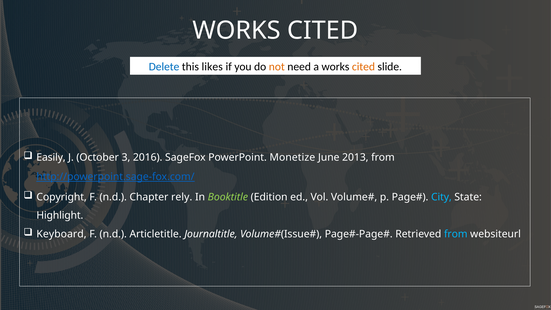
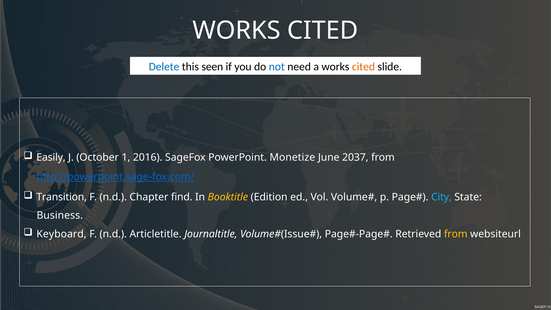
likes: likes -> seen (212, 67)
not colour: orange -> blue (277, 67)
3: 3 -> 1 (126, 157)
2013: 2013 -> 2037 (355, 157)
Copyright: Copyright -> Transition (62, 197)
rely: rely -> find (182, 197)
Booktitle colour: light green -> yellow (228, 197)
Highlight: Highlight -> Business (60, 216)
from colour: light blue -> yellow (456, 234)
